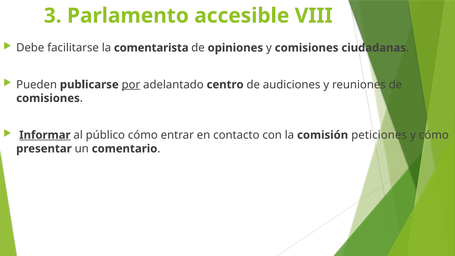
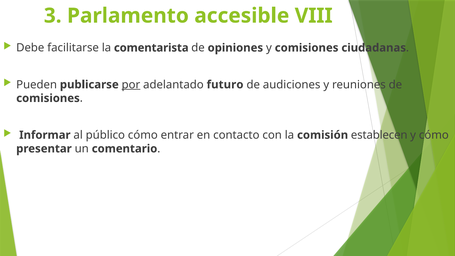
centro: centro -> futuro (225, 85)
Informar underline: present -> none (45, 135)
peticiones: peticiones -> establecen (379, 135)
